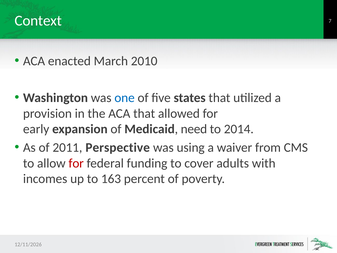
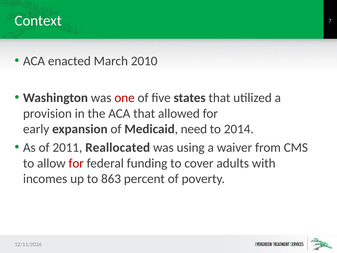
one colour: blue -> red (125, 98)
Perspective: Perspective -> Reallocated (118, 147)
163: 163 -> 863 (111, 179)
